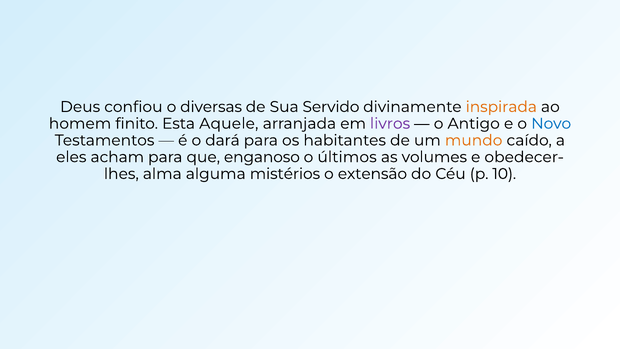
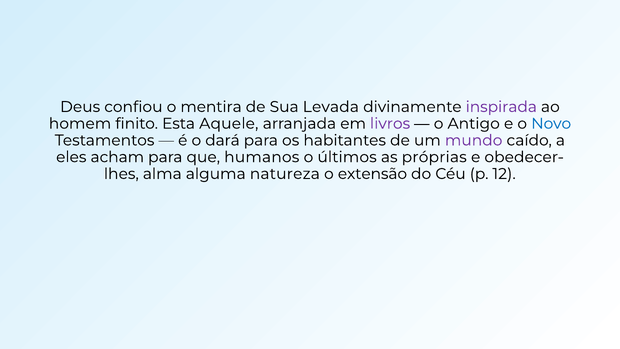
diversas: diversas -> mentira (211, 107)
Servido: Servido -> Levada (331, 107)
inspirada colour: orange -> purple (501, 107)
mundo colour: orange -> purple (474, 140)
enganoso: enganoso -> humanos (262, 157)
volumes: volumes -> próprias (434, 157)
mistérios: mistérios -> natureza (285, 174)
10: 10 -> 12 (504, 174)
